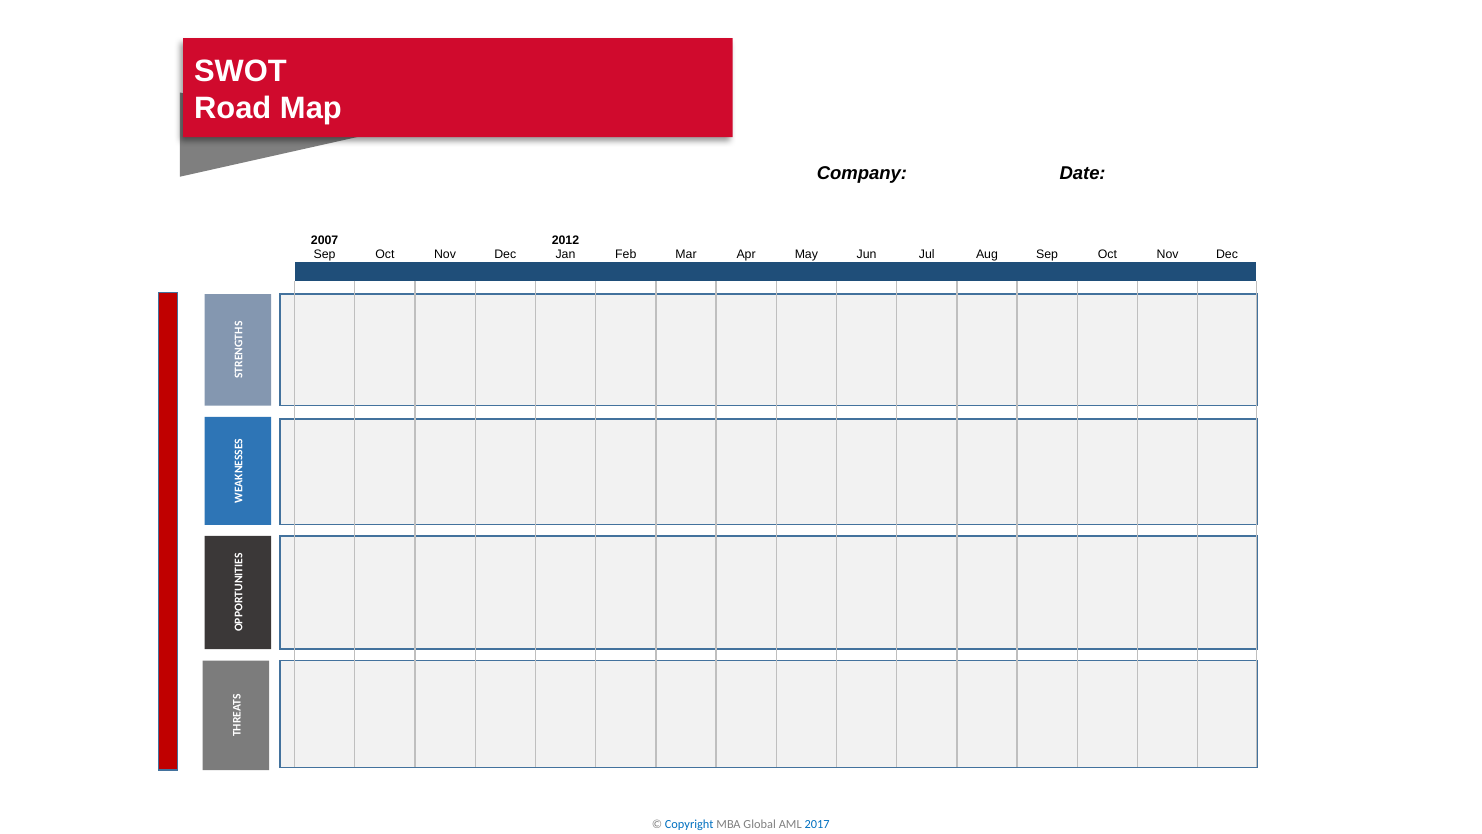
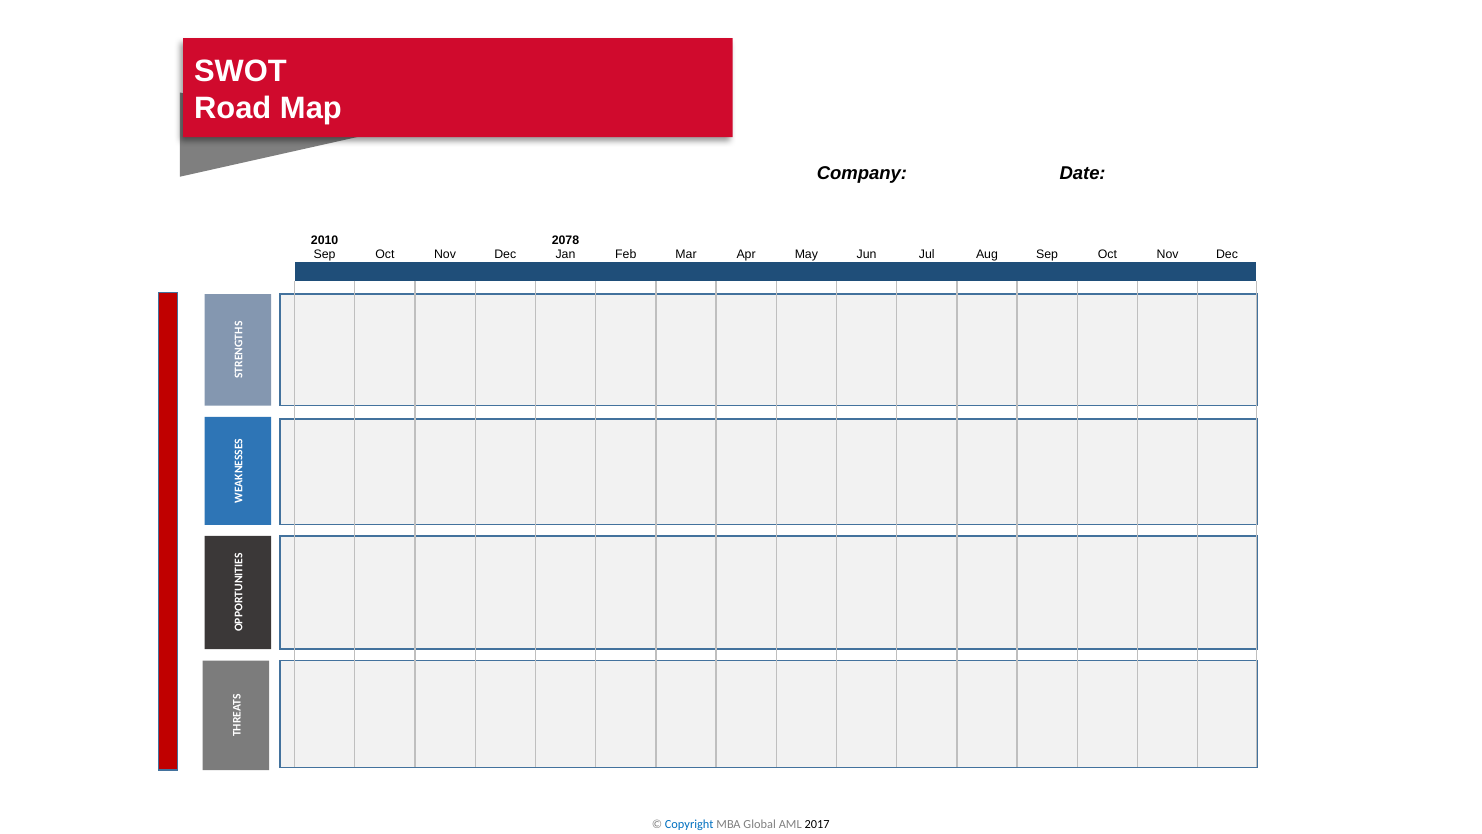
2007: 2007 -> 2010 (325, 241)
2012: 2012 -> 2078 (565, 241)
2017 colour: blue -> black (817, 824)
